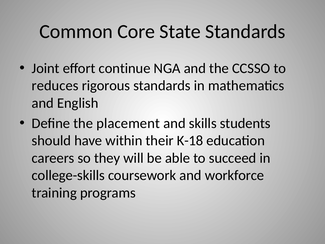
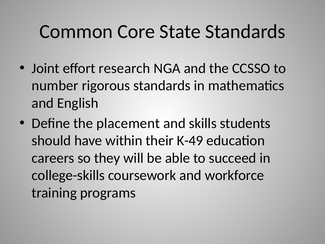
continue: continue -> research (125, 68)
reduces: reduces -> number (55, 86)
K-18: K-18 -> K-49 (190, 140)
